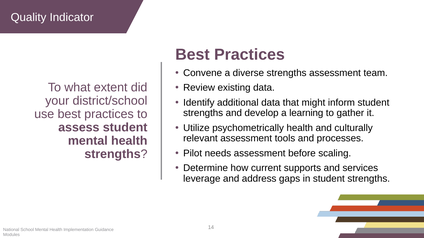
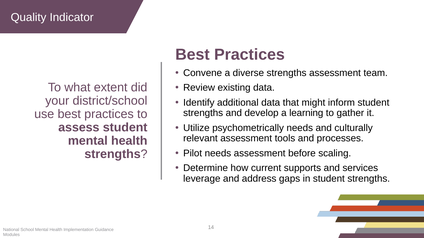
psychometrically health: health -> needs (300, 128)
